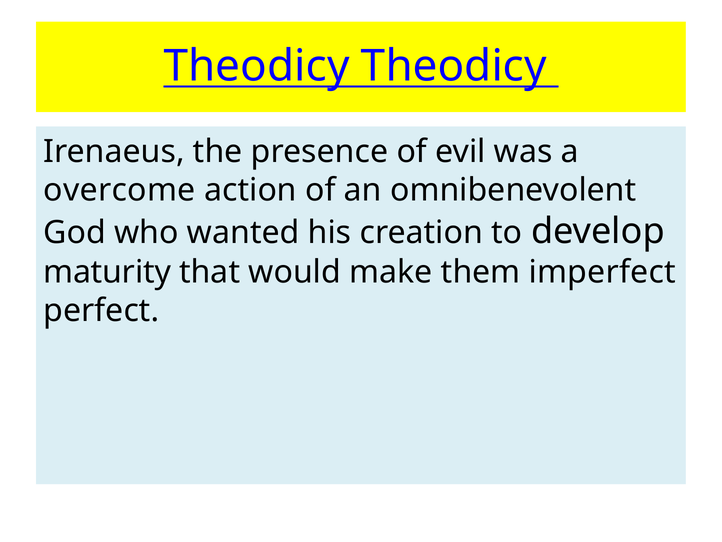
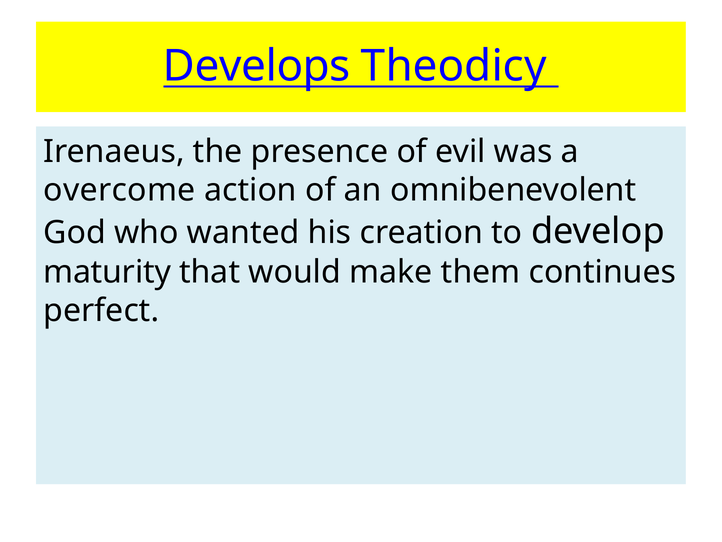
Theodicy: Theodicy -> Develops (257, 66)
imperfect: imperfect -> continues (602, 272)
